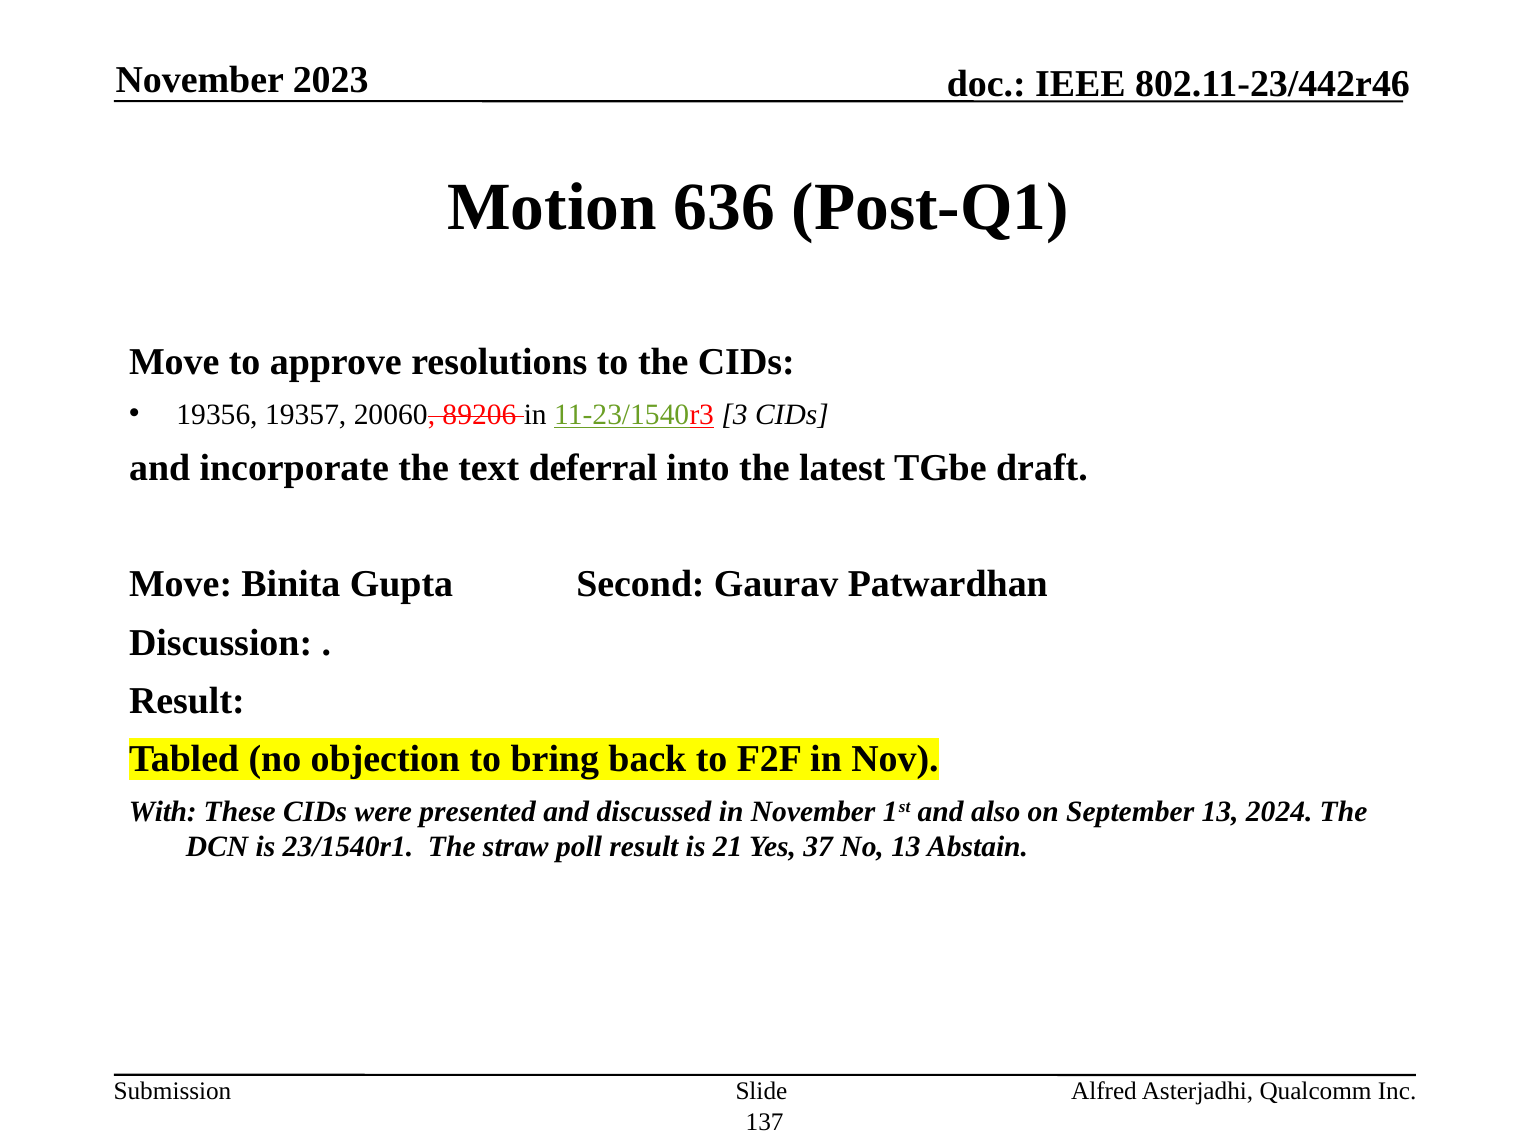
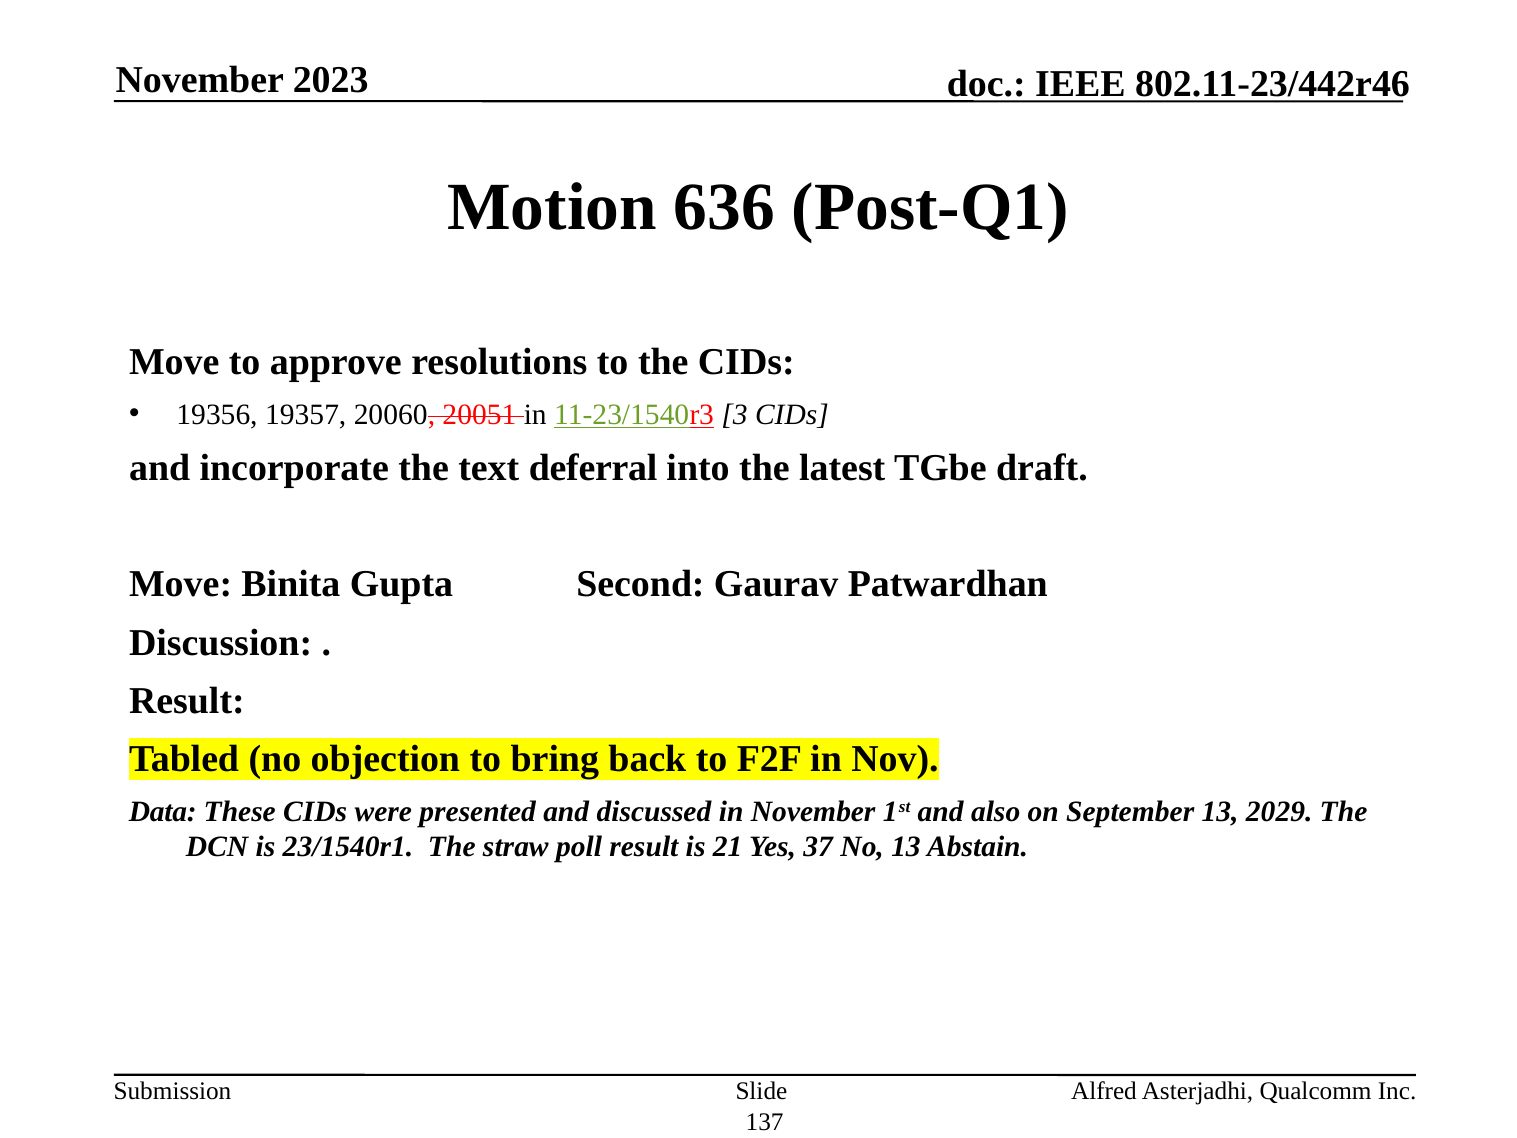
89206: 89206 -> 20051 (479, 414)
With: With -> Data (163, 811)
2024: 2024 -> 2029 (1279, 811)
